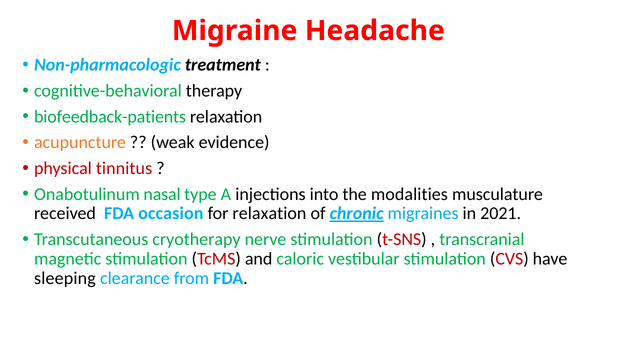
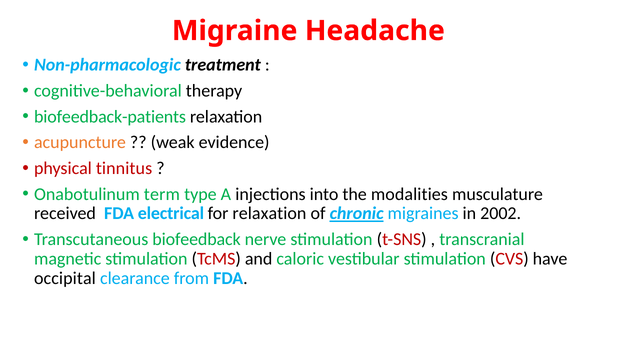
nasal: nasal -> term (162, 194)
occasion: occasion -> electrical (171, 214)
2021: 2021 -> 2002 (501, 214)
cryotherapy: cryotherapy -> biofeedback (197, 239)
sleeping: sleeping -> occipital (65, 278)
